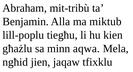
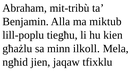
aqwa: aqwa -> ilkoll (86, 48)
